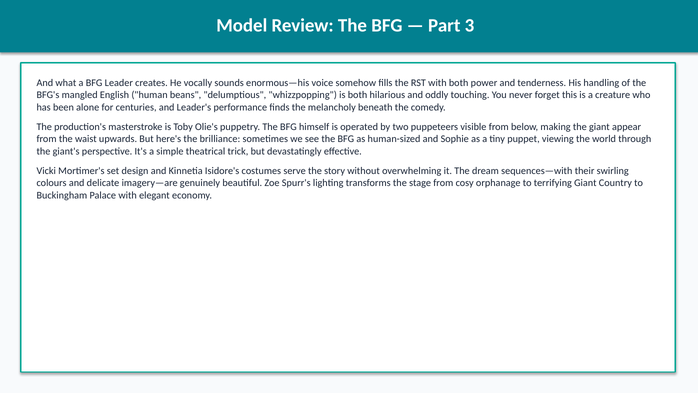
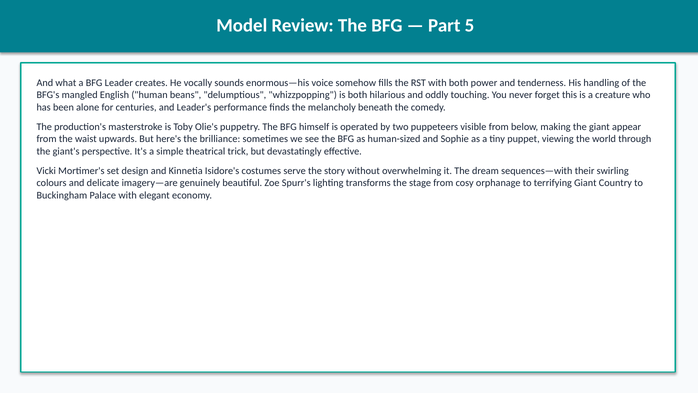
3: 3 -> 5 (470, 26)
